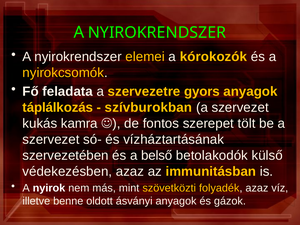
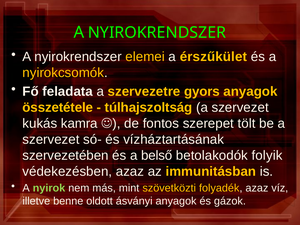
kórokozók: kórokozók -> érszűkület (213, 57)
táplálkozás: táplálkozás -> összetétele (58, 107)
szívburokban: szívburokban -> túlhajszoltság (149, 107)
külső: külső -> folyik (267, 155)
nyirok colour: white -> light green (49, 188)
